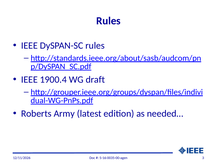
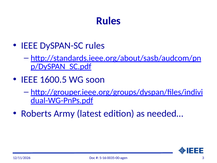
1900.4: 1900.4 -> 1600.5 (53, 79)
draft: draft -> soon (95, 79)
